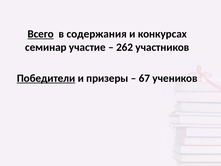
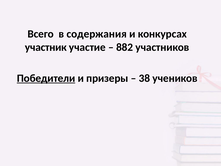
Всего underline: present -> none (41, 34)
семинар: семинар -> участник (46, 47)
262: 262 -> 882 (125, 47)
67: 67 -> 38 (144, 78)
